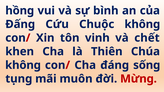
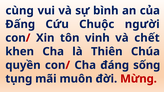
hồng: hồng -> cùng (20, 11)
Chuộc không: không -> người (142, 24)
không: không -> quyền (23, 65)
